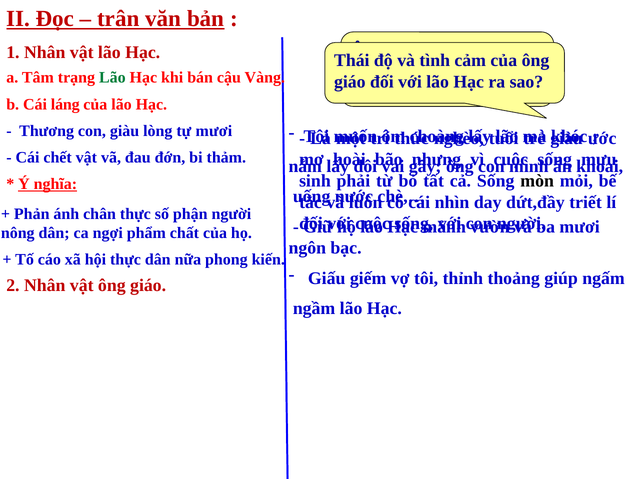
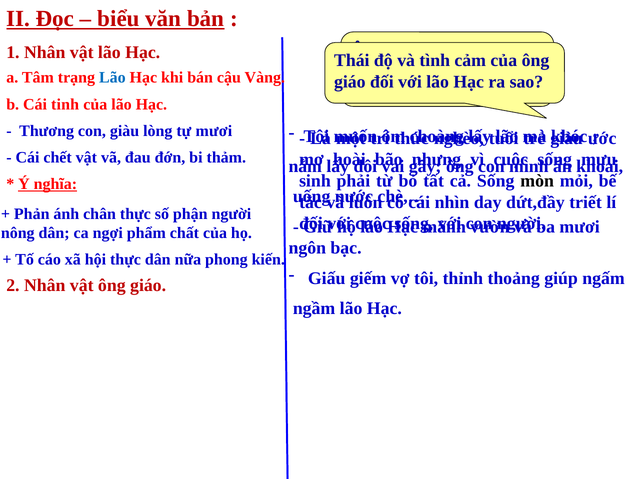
trân: trân -> biểu (118, 19)
Lão colour: green -> blue (112, 78)
láng: láng -> tinh (65, 104)
